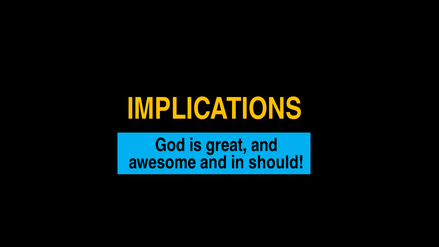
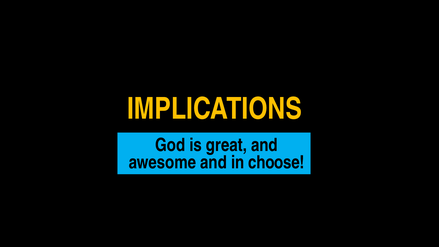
should: should -> choose (276, 163)
